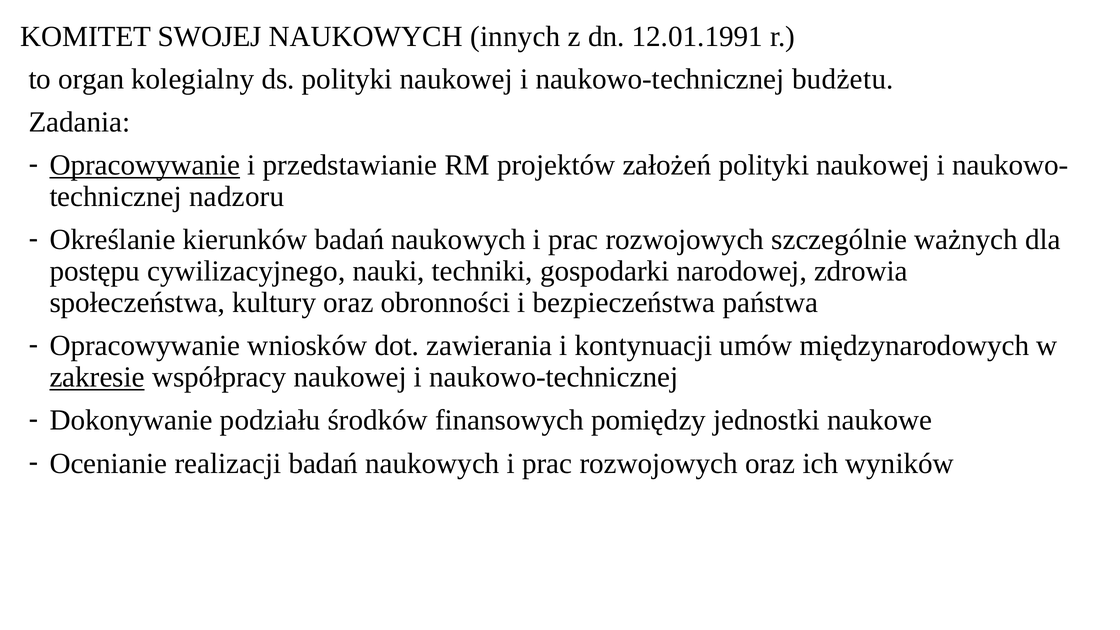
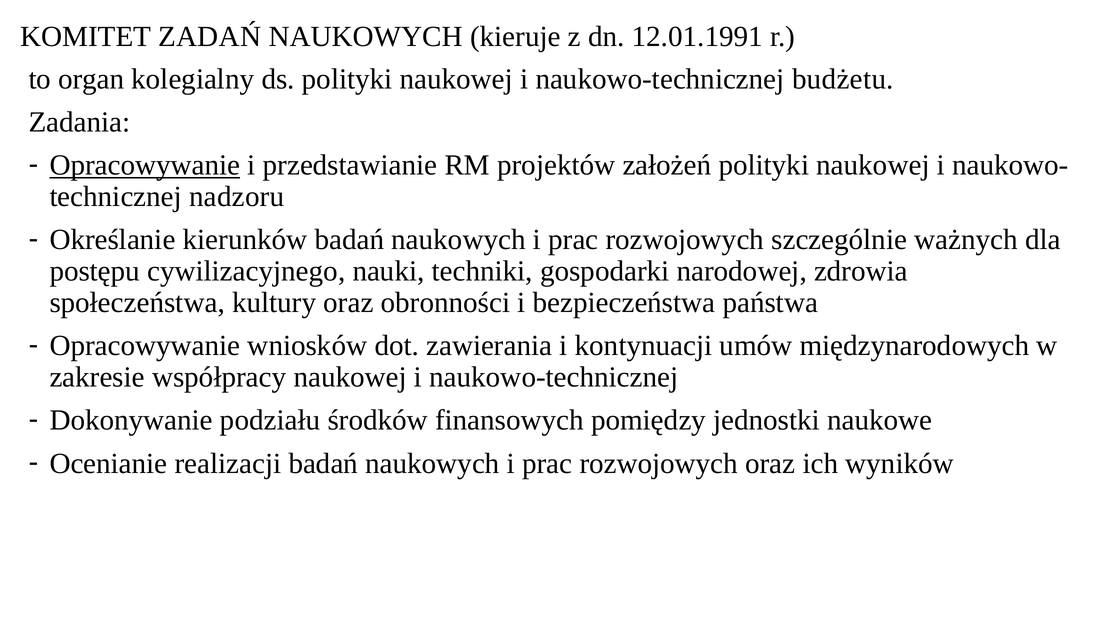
SWOJEJ: SWOJEJ -> ZADAŃ (210, 36)
innych: innych -> kieruje (515, 36)
zakresie underline: present -> none (97, 377)
